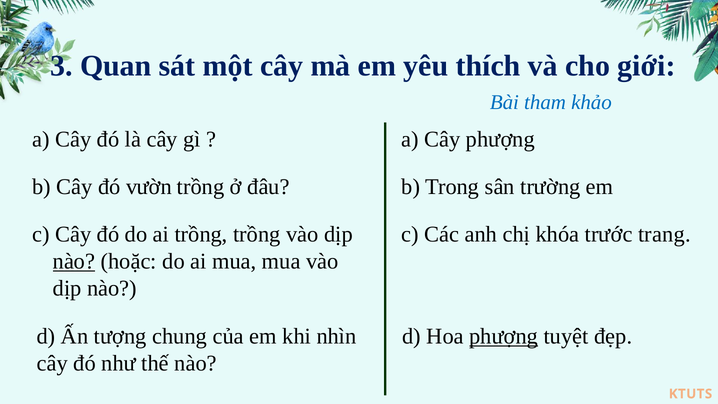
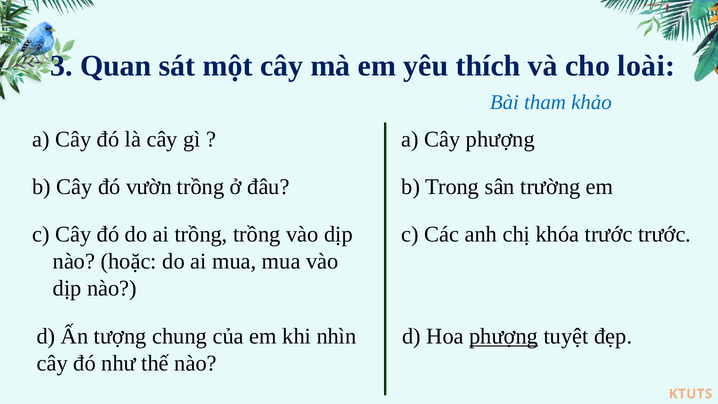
giới: giới -> loài (646, 66)
trước trang: trang -> trước (665, 234)
nào underline: present -> none (74, 261)
